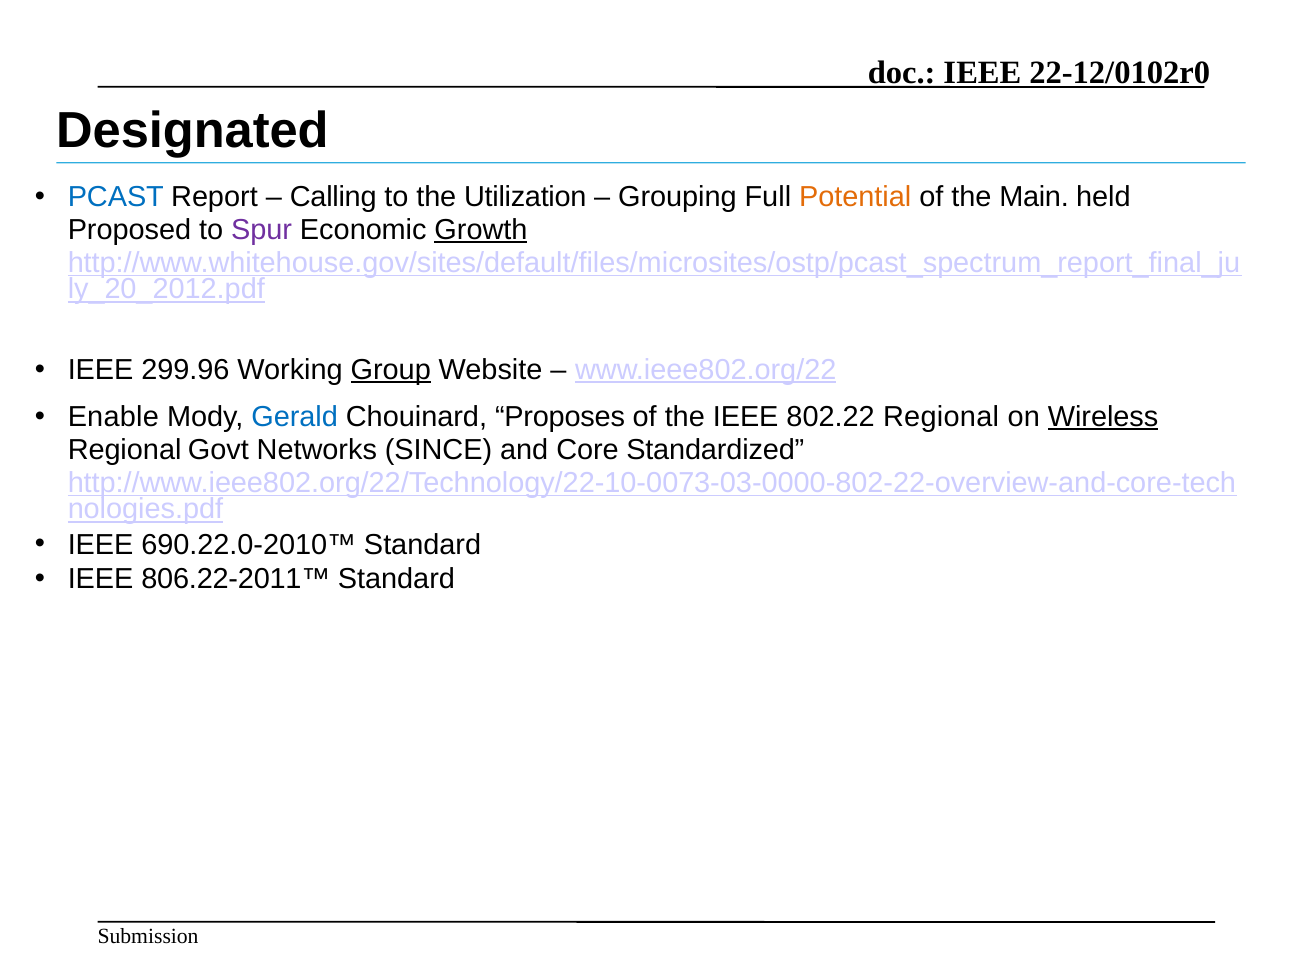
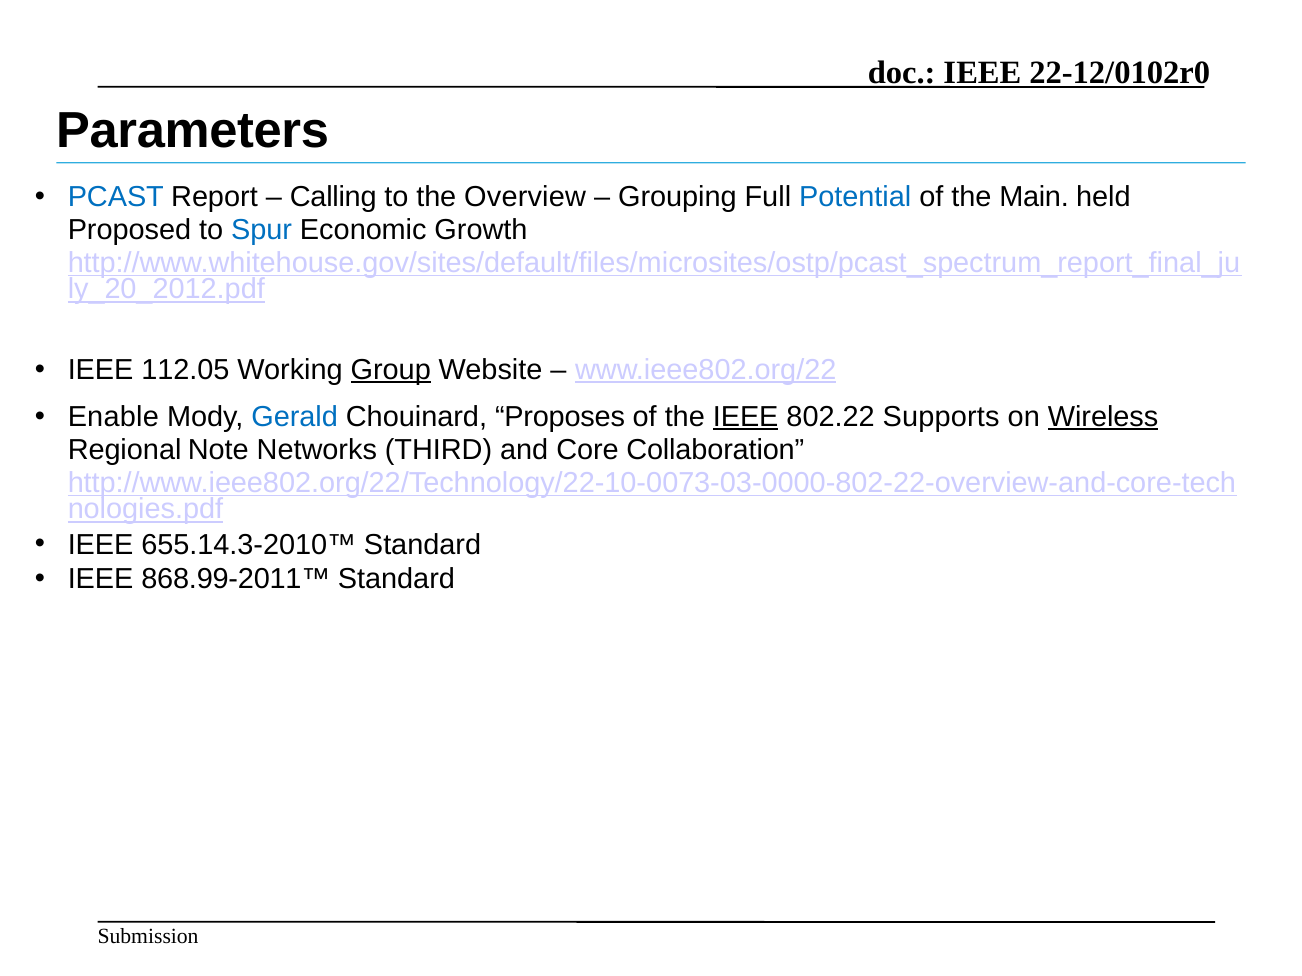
Designated: Designated -> Parameters (193, 131)
Utilization: Utilization -> Overview (525, 197)
Potential colour: orange -> blue (855, 197)
Spur colour: purple -> blue (262, 230)
Growth underline: present -> none (481, 230)
299.96: 299.96 -> 112.05 (185, 370)
IEEE underline: none -> present (746, 417)
802.22 Regional: Regional -> Supports (941, 417)
Govt: Govt -> Note (218, 450)
SINCE: SINCE -> THIRD (439, 450)
Standardized: Standardized -> Collaboration (715, 450)
690.22.0-2010™: 690.22.0-2010™ -> 655.14.3-2010™ (249, 545)
806.22-2011™: 806.22-2011™ -> 868.99-2011™ (236, 580)
